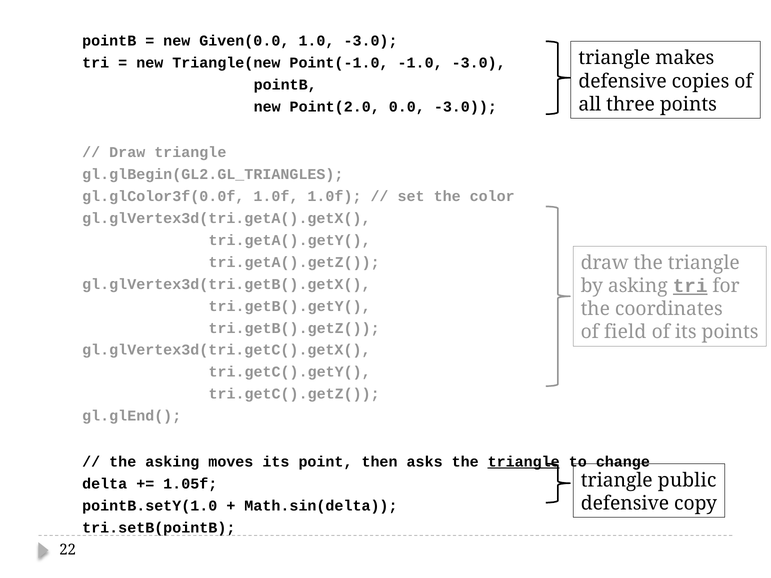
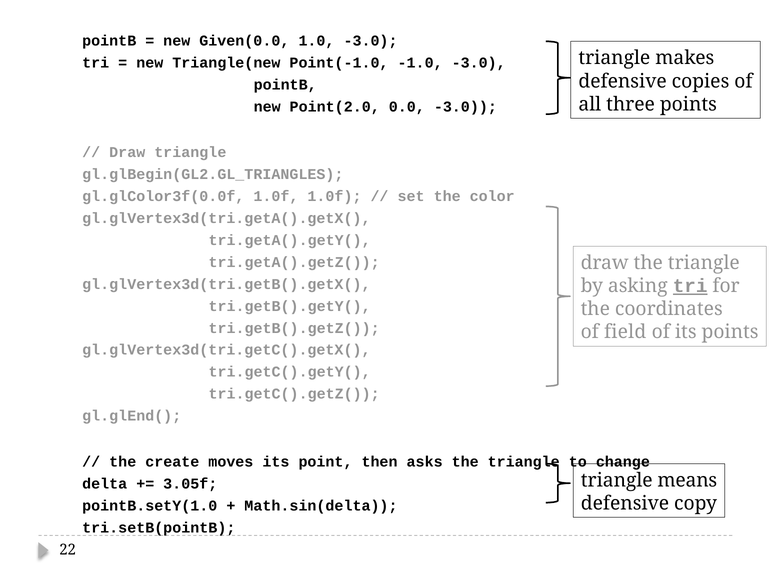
the asking: asking -> create (172, 462)
triangle underline: present -> none (524, 462)
public: public -> means (687, 481)
1.05f: 1.05f -> 3.05f (190, 484)
